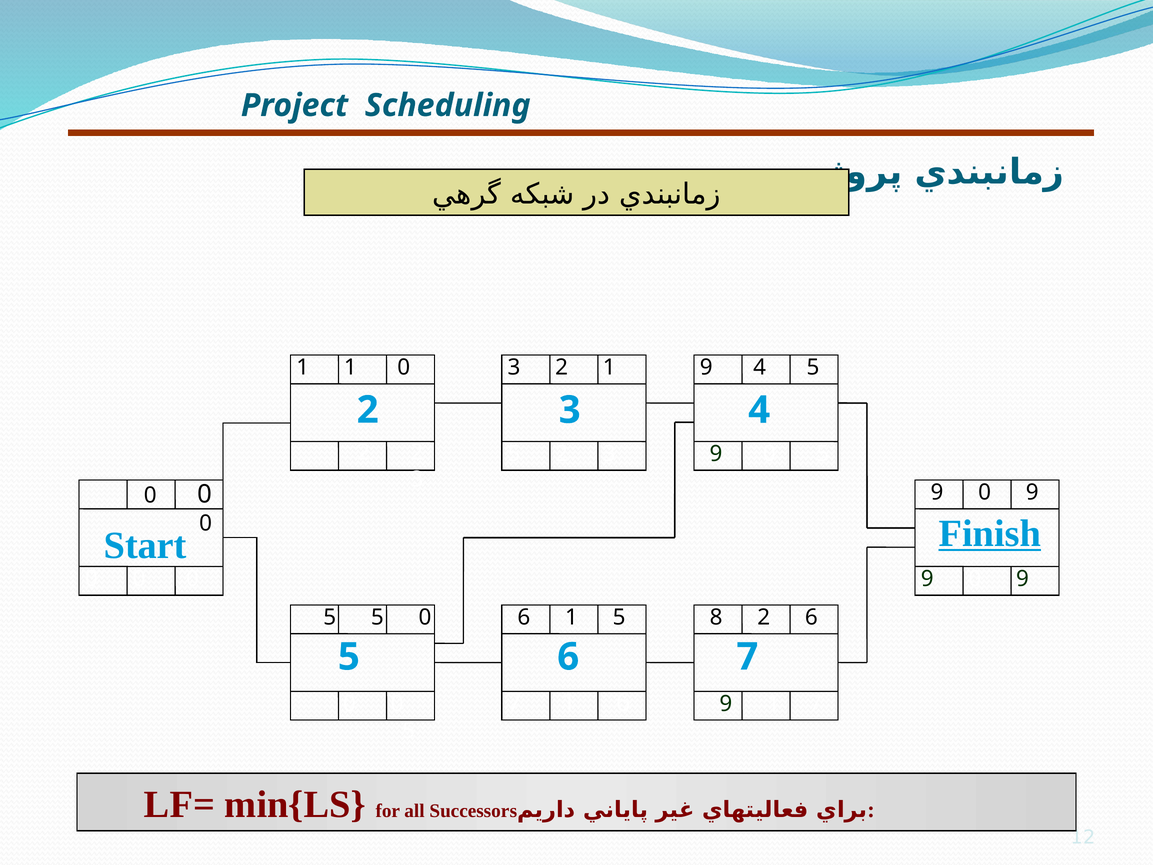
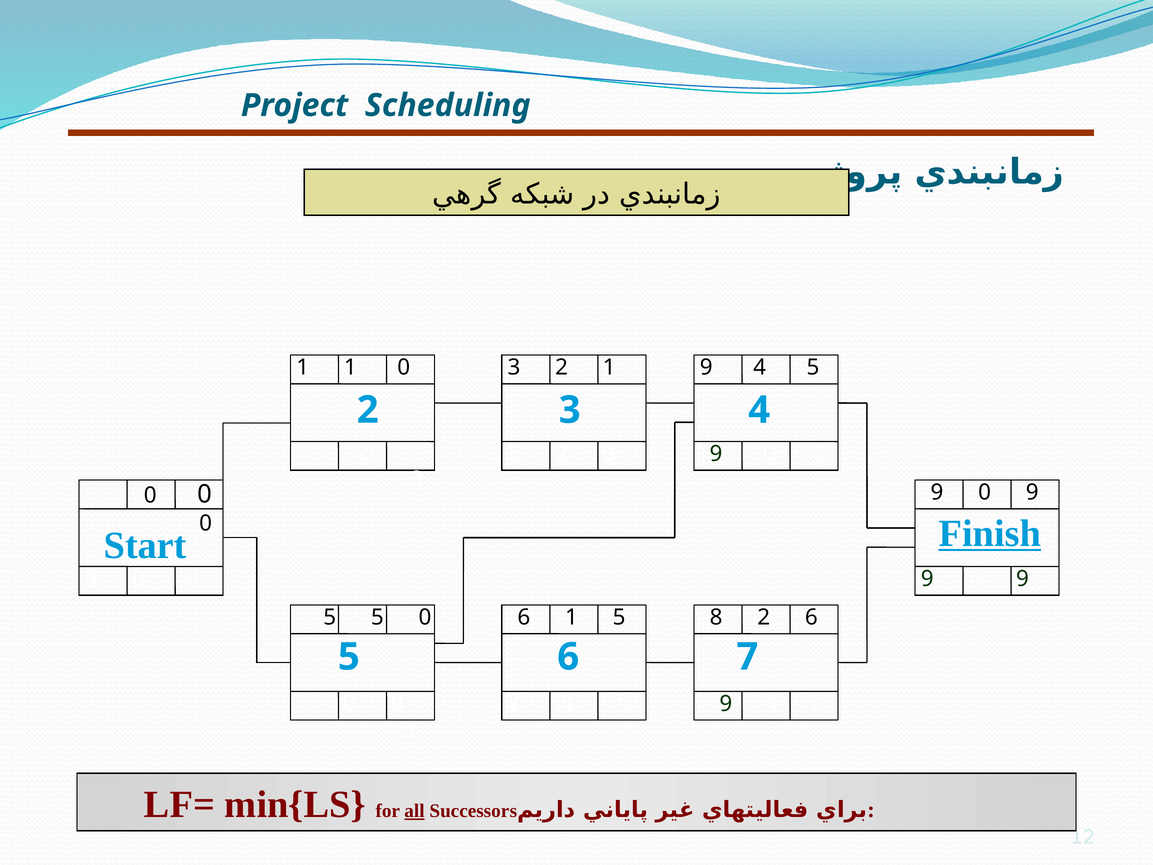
all underline: none -> present (414, 811)
